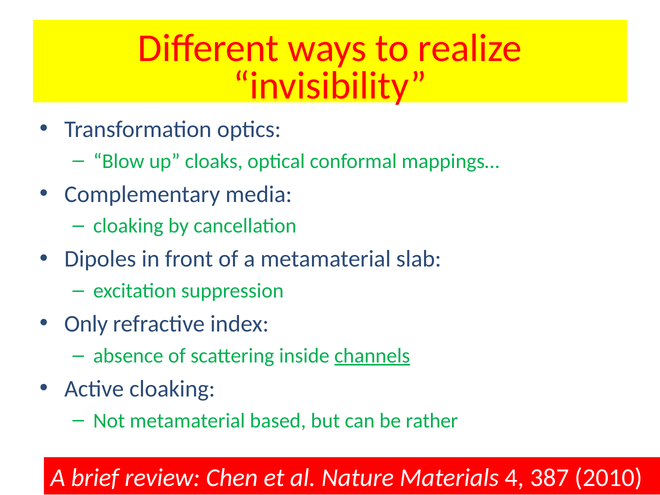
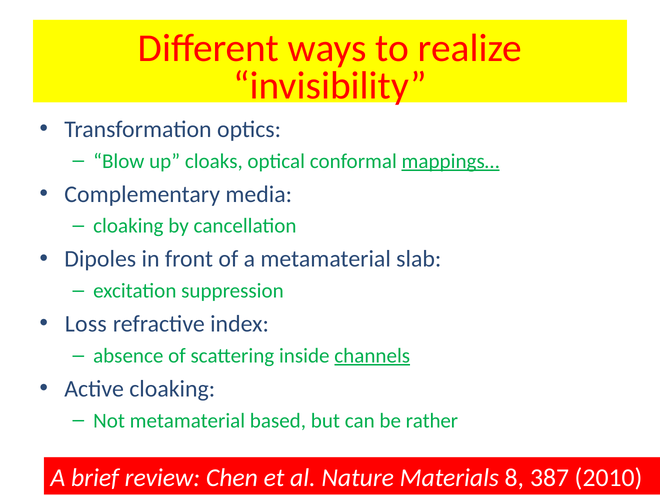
mappings… underline: none -> present (450, 161)
Only: Only -> Loss (86, 324)
4: 4 -> 8 (515, 478)
